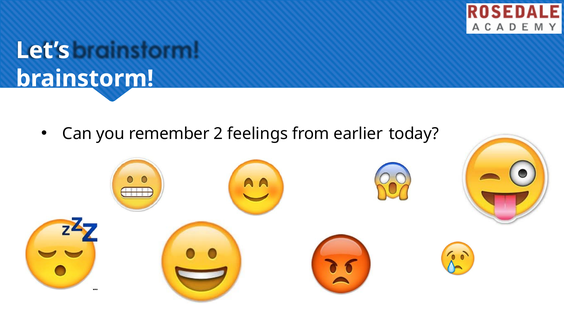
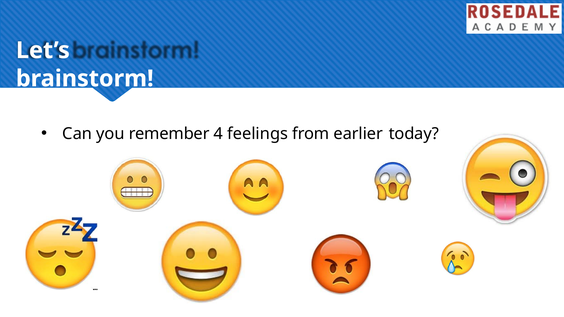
2: 2 -> 4 (218, 134)
